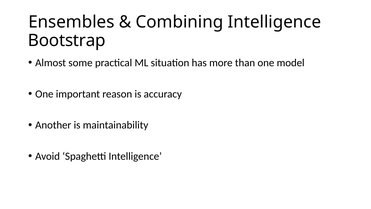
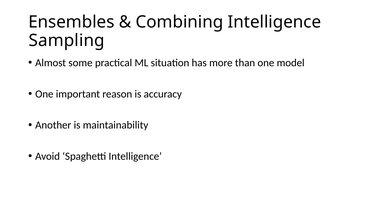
Bootstrap: Bootstrap -> Sampling (67, 40)
